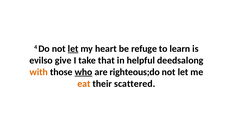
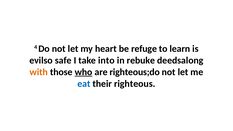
let underline: present -> none (73, 49)
give: give -> safe (63, 60)
that: that -> into (106, 60)
helpful: helpful -> rebuke (141, 60)
eat colour: orange -> blue (84, 84)
scattered: scattered -> righteous (135, 84)
